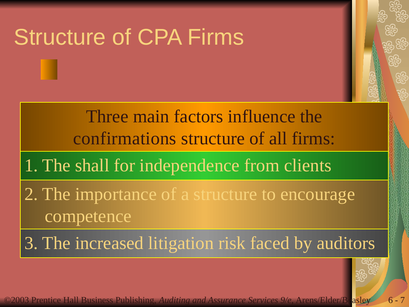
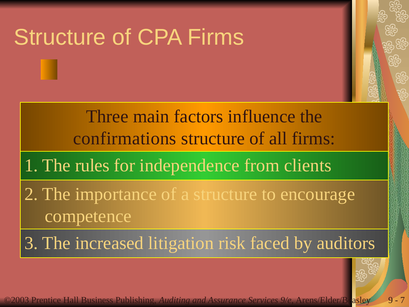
shall: shall -> rules (92, 165)
6: 6 -> 9 (391, 300)
